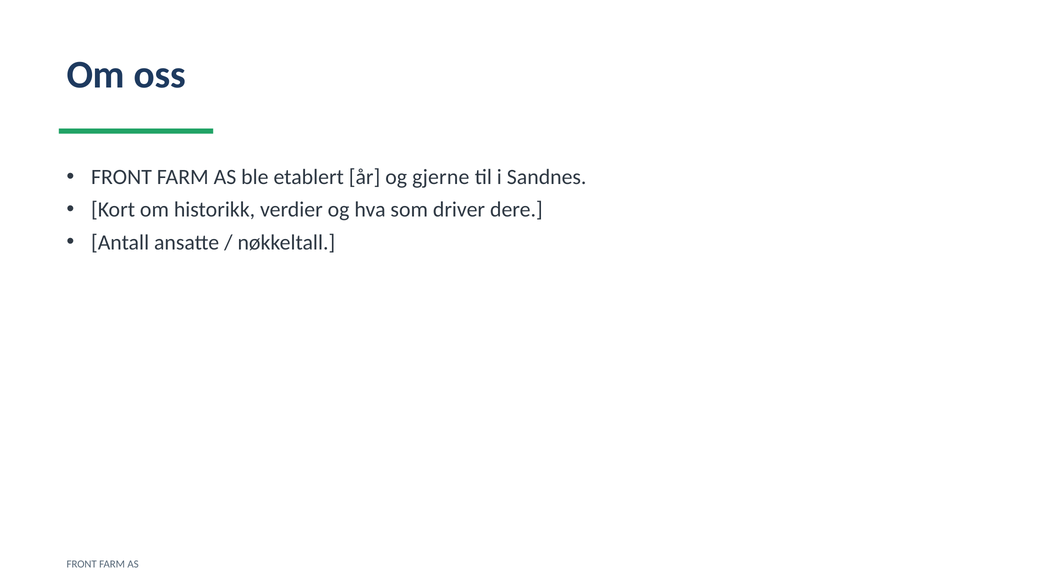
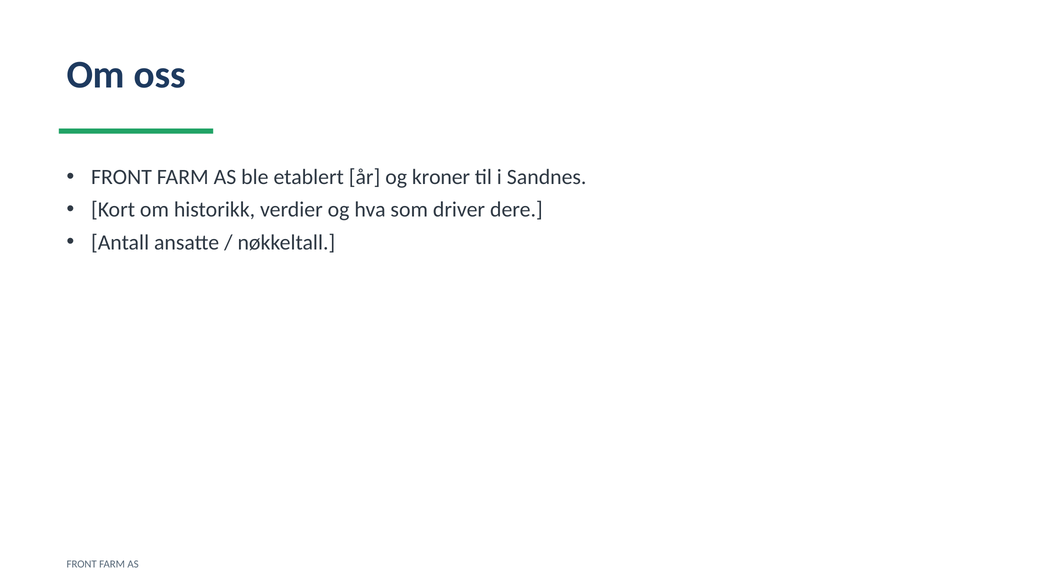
gjerne: gjerne -> kroner (441, 177)
